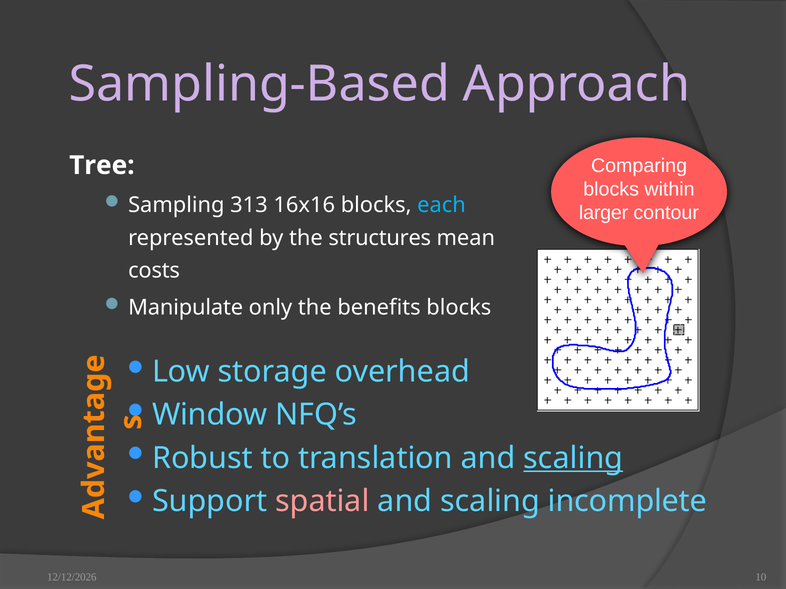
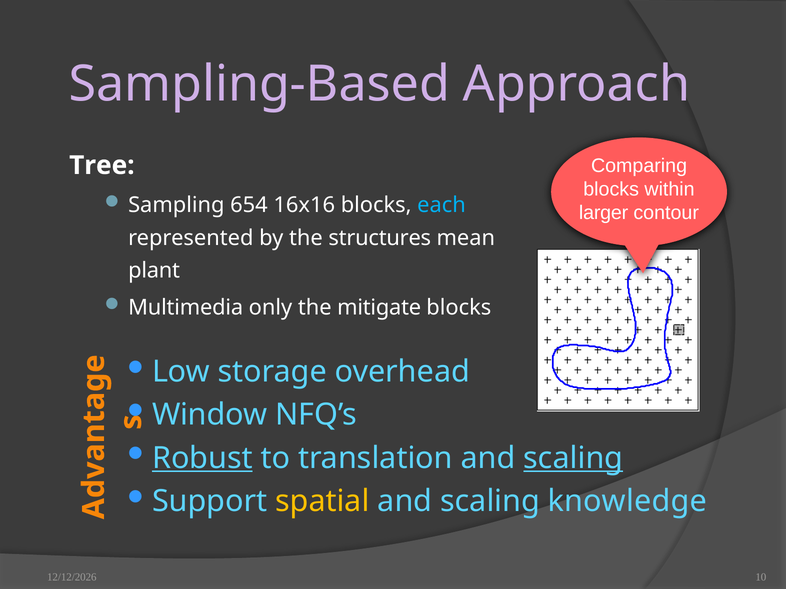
313: 313 -> 654 (249, 205)
costs: costs -> plant (154, 271)
Manipulate: Manipulate -> Multimedia (186, 308)
benefits: benefits -> mitigate (379, 308)
Robust underline: none -> present (202, 458)
spatial colour: pink -> yellow (322, 502)
incomplete: incomplete -> knowledge (627, 502)
